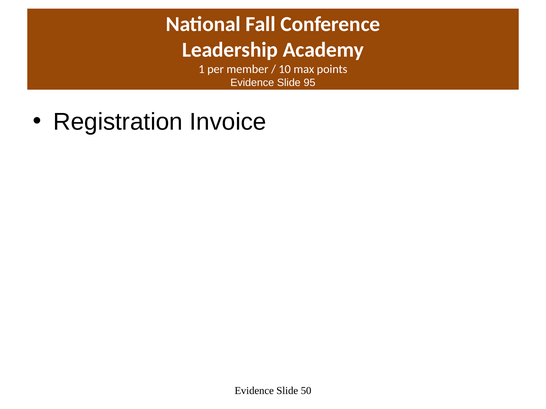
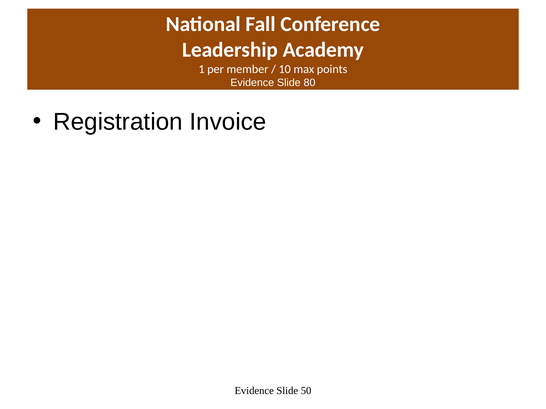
95: 95 -> 80 (310, 83)
